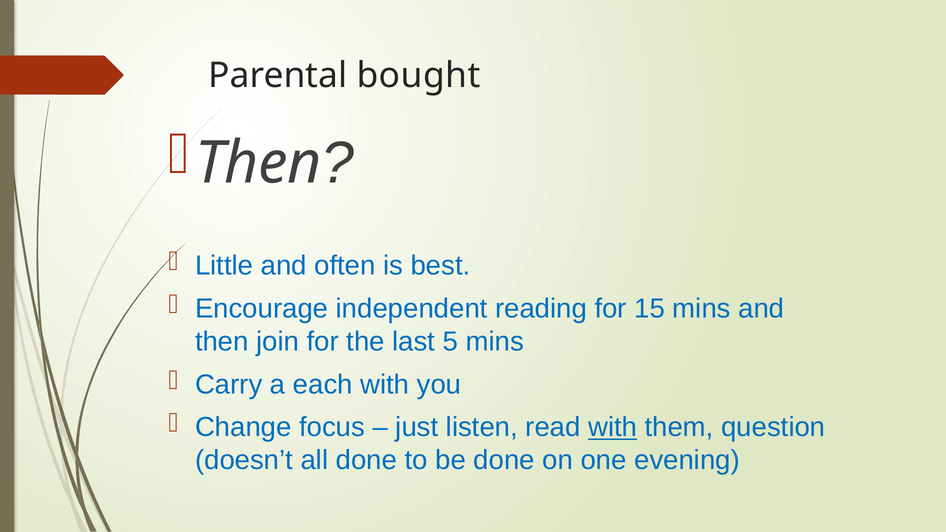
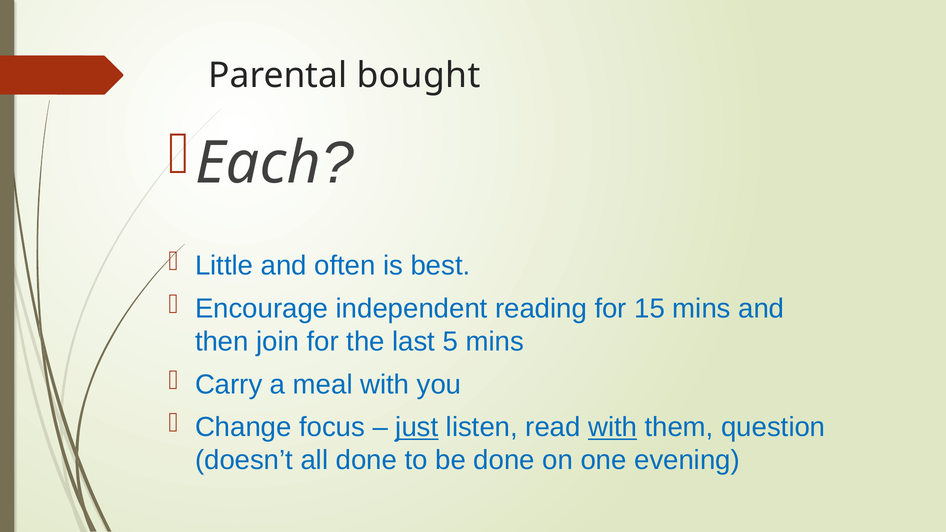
Then: Then -> Each (258, 163)
each: each -> meal (323, 384)
just underline: none -> present (417, 427)
